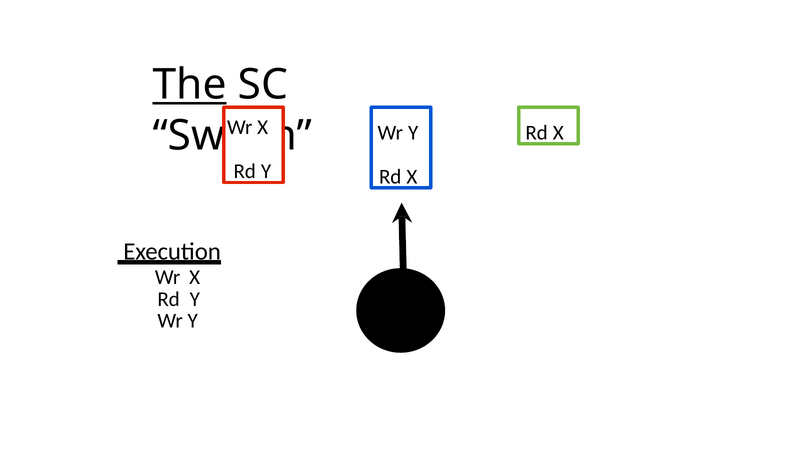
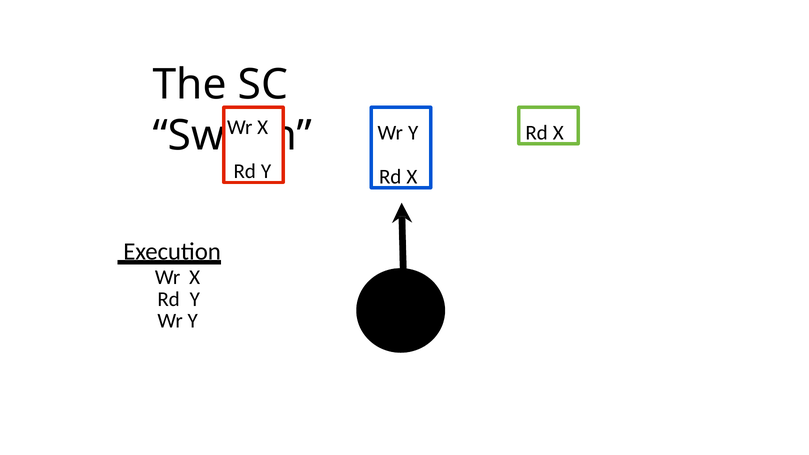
The underline: present -> none (190, 85)
